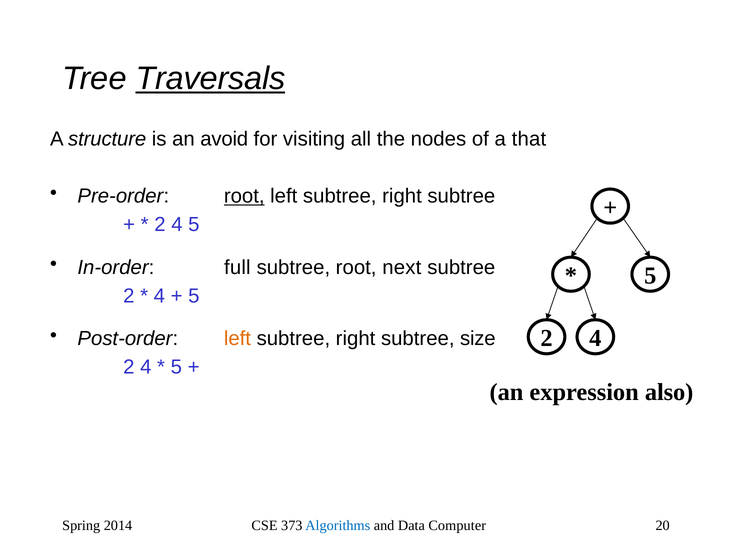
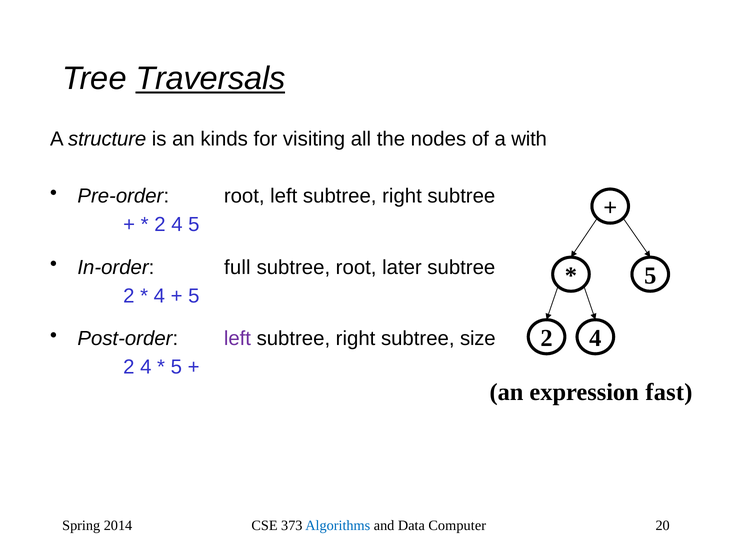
avoid: avoid -> kinds (224, 139)
that: that -> with (529, 139)
root underline: present -> none (244, 196)
next: next -> later (402, 267)
left colour: orange -> purple (237, 339)
also: also -> fast (669, 392)
